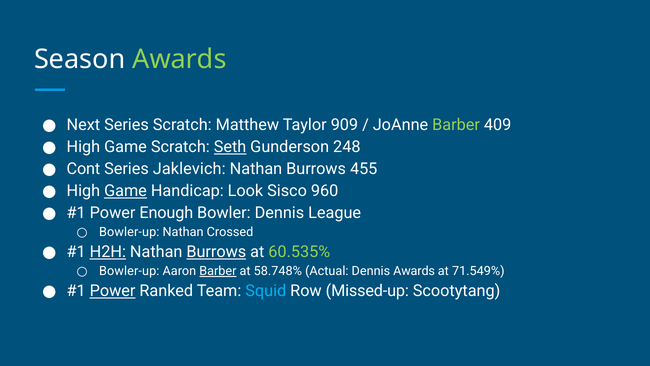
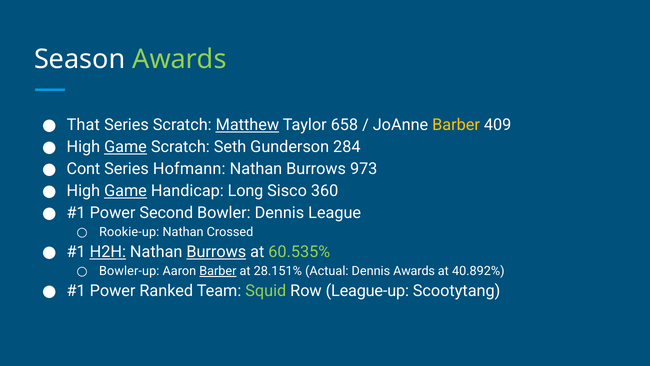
Next: Next -> That (83, 125)
Matthew underline: none -> present (247, 125)
909: 909 -> 658 (344, 125)
Barber colour: light green -> yellow (456, 125)
Game underline: none -> present (126, 147)
Seth underline: present -> none (230, 147)
248: 248 -> 284 (347, 147)
Jaklevich: Jaklevich -> Hofmann (189, 169)
455: 455 -> 973 (364, 169)
Look: Look -> Long (246, 191)
960: 960 -> 360 (325, 191)
Enough: Enough -> Second (166, 213)
Bowler-up: Bowler-up -> Rookie-up (129, 232)
58.748%: 58.748% -> 28.151% (278, 271)
71.549%: 71.549% -> 40.892% (478, 271)
Power underline: present -> none (113, 291)
Squid colour: light blue -> light green (266, 291)
Missed-up: Missed-up -> League-up (367, 291)
